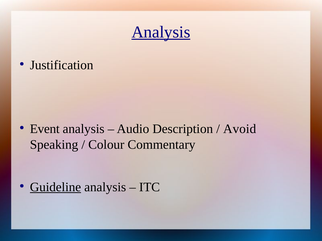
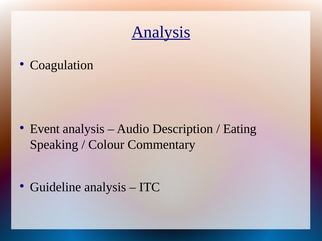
Justification: Justification -> Coagulation (62, 65)
Avoid: Avoid -> Eating (240, 129)
Guideline underline: present -> none (55, 187)
